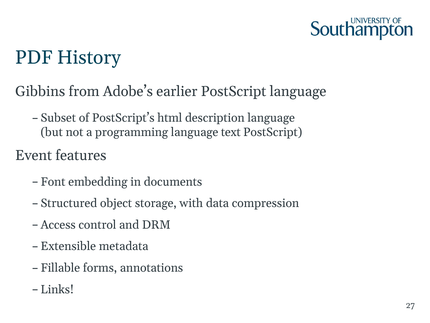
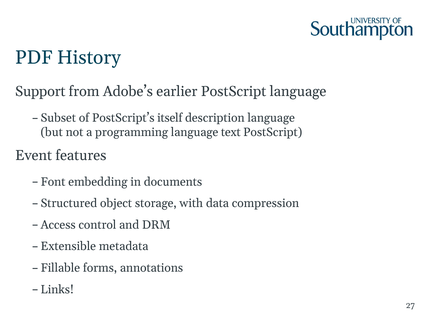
Gibbins: Gibbins -> Support (40, 91)
html: html -> itself (170, 118)
